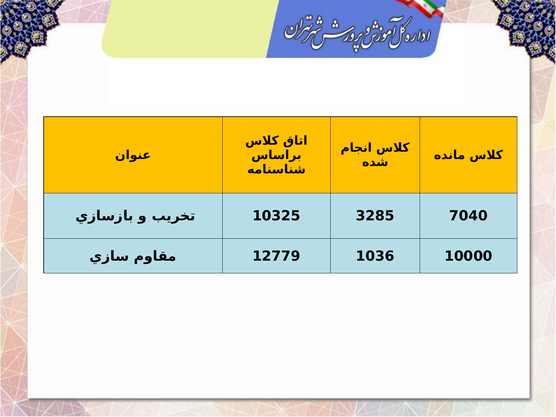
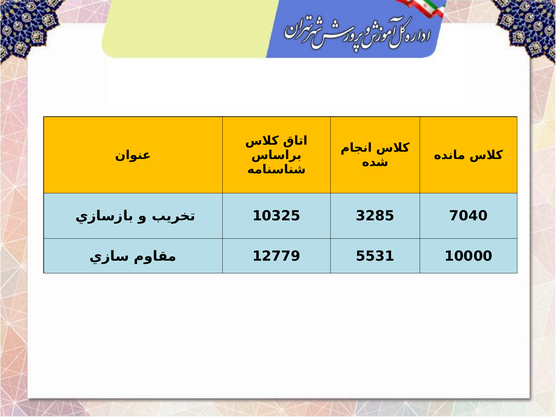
1036: 1036 -> 5531 (375, 256)
